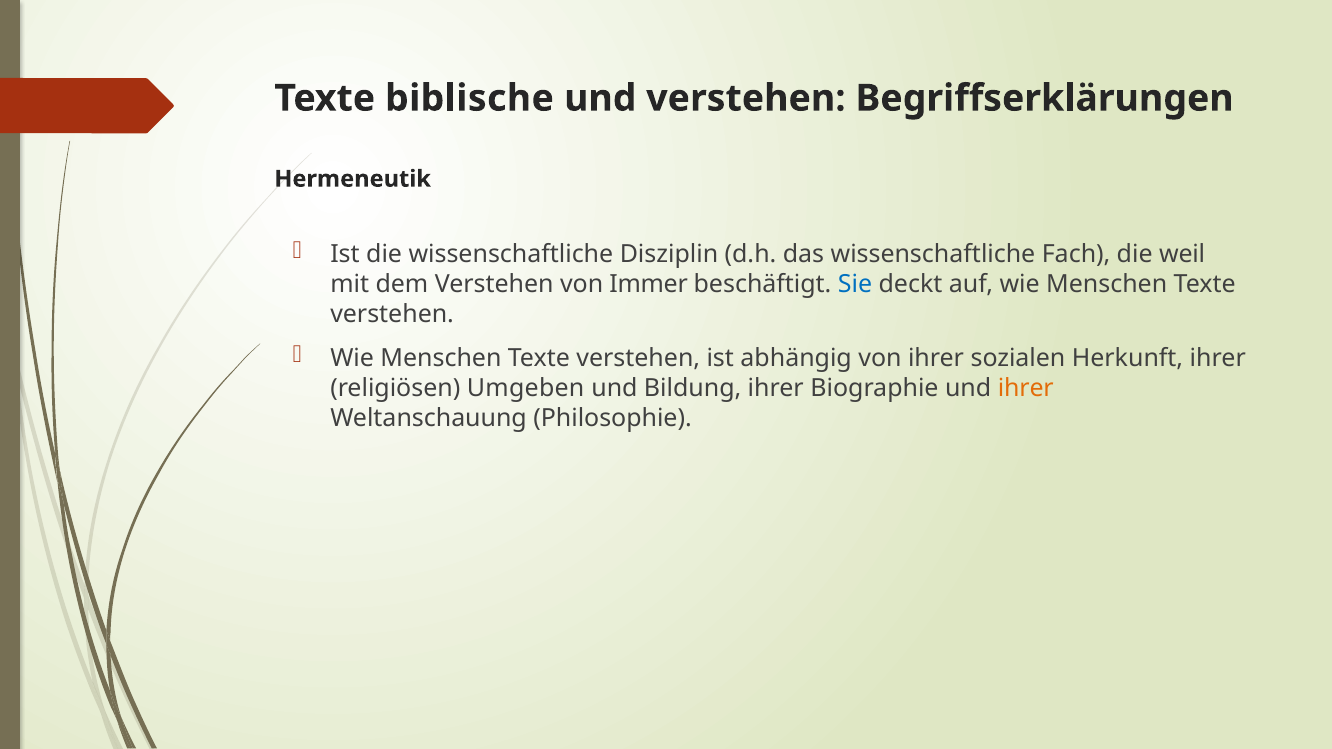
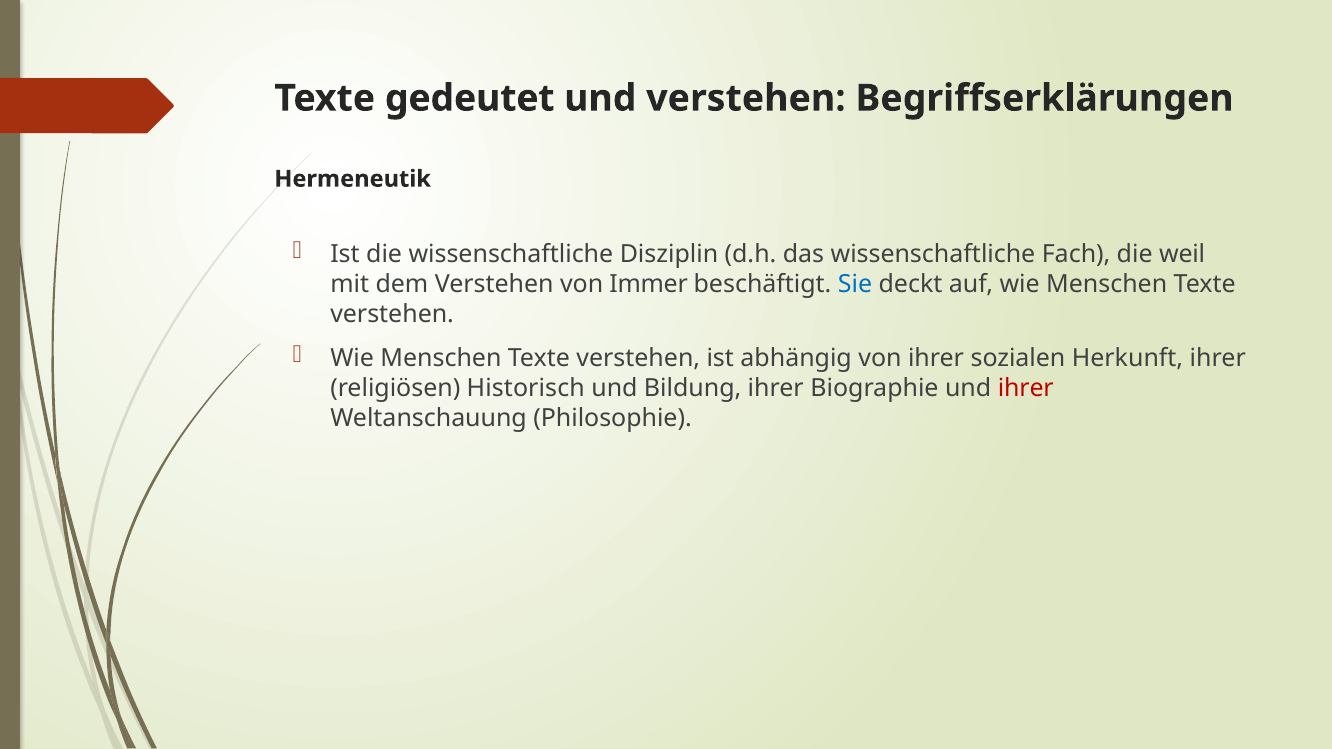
biblische: biblische -> gedeutet (470, 98)
Umgeben: Umgeben -> Historisch (526, 389)
ihrer colour: orange -> red (1026, 389)
